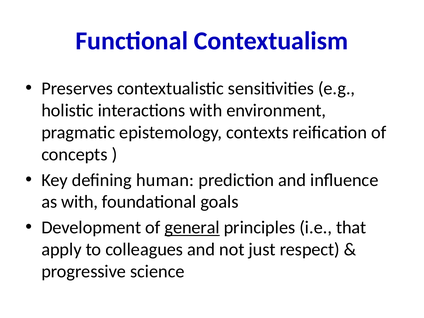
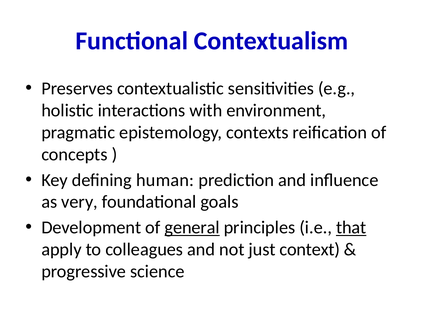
as with: with -> very (80, 202)
that underline: none -> present (351, 228)
respect: respect -> context (310, 250)
